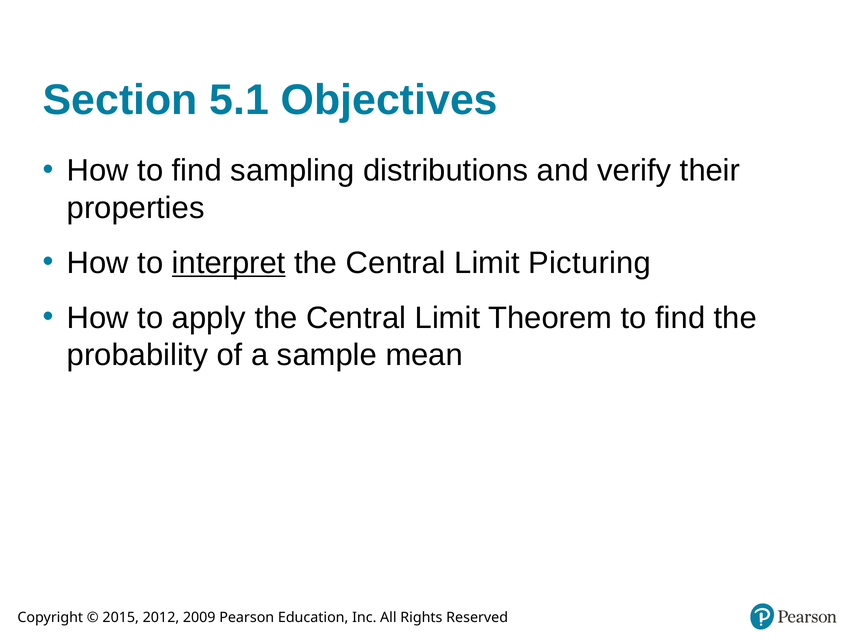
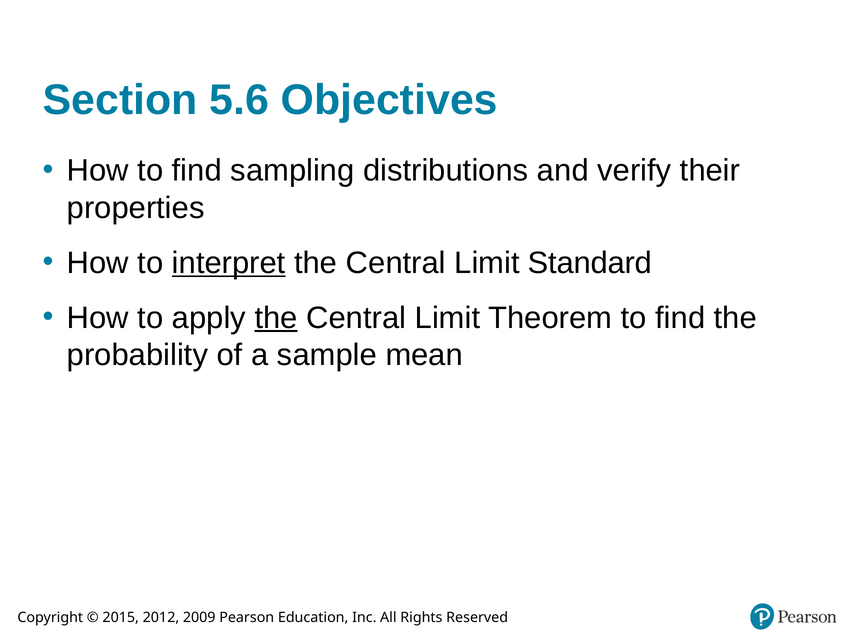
5.1: 5.1 -> 5.6 (239, 100)
Picturing: Picturing -> Standard (590, 263)
the underline: none -> present (276, 318)
